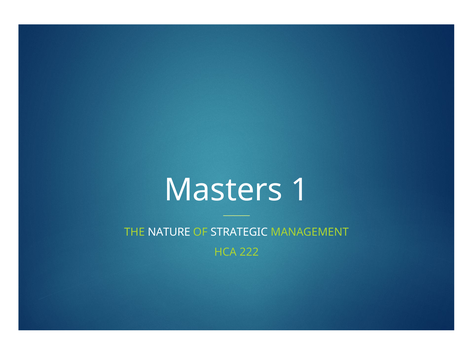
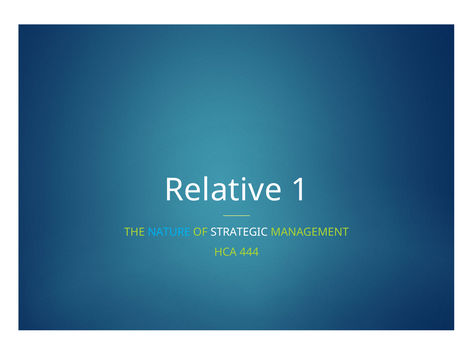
Masters: Masters -> Relative (223, 190)
NATURE colour: white -> light blue (169, 232)
222: 222 -> 444 (249, 252)
